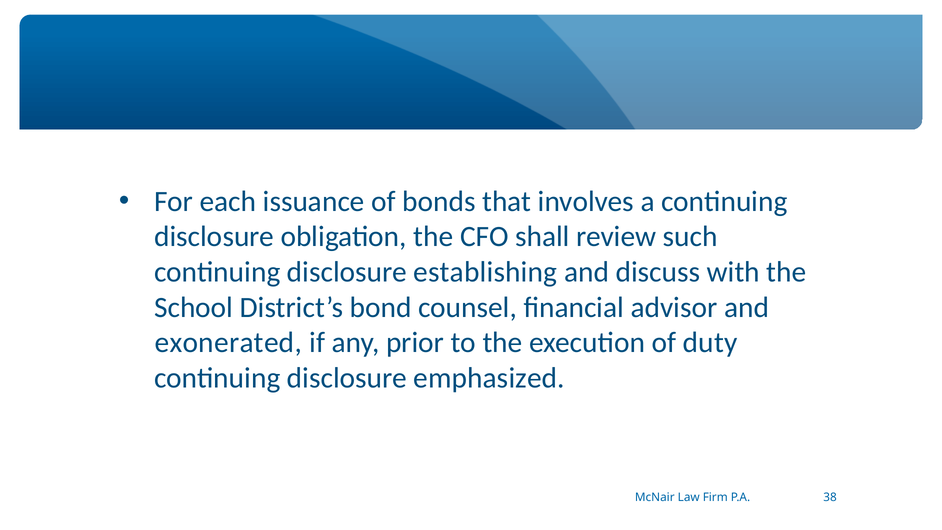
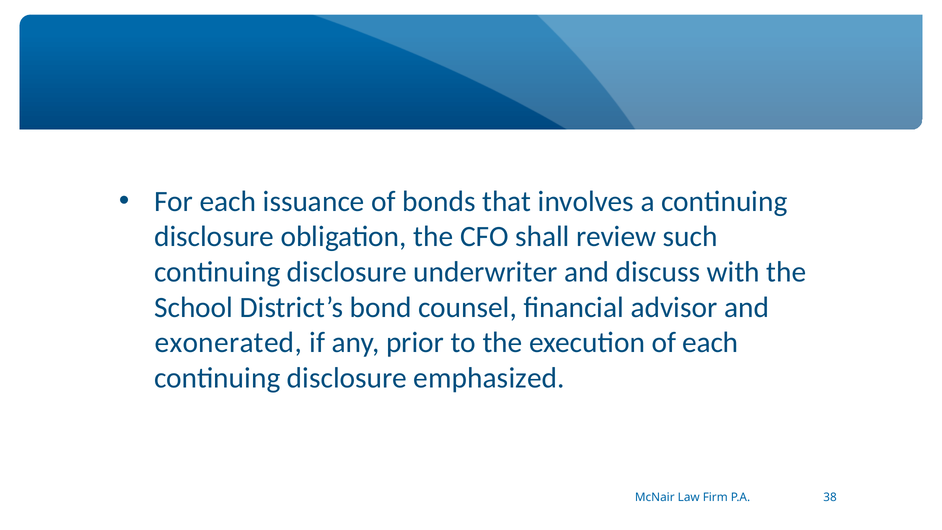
establishing: establishing -> underwriter (485, 272)
of duty: duty -> each (710, 343)
